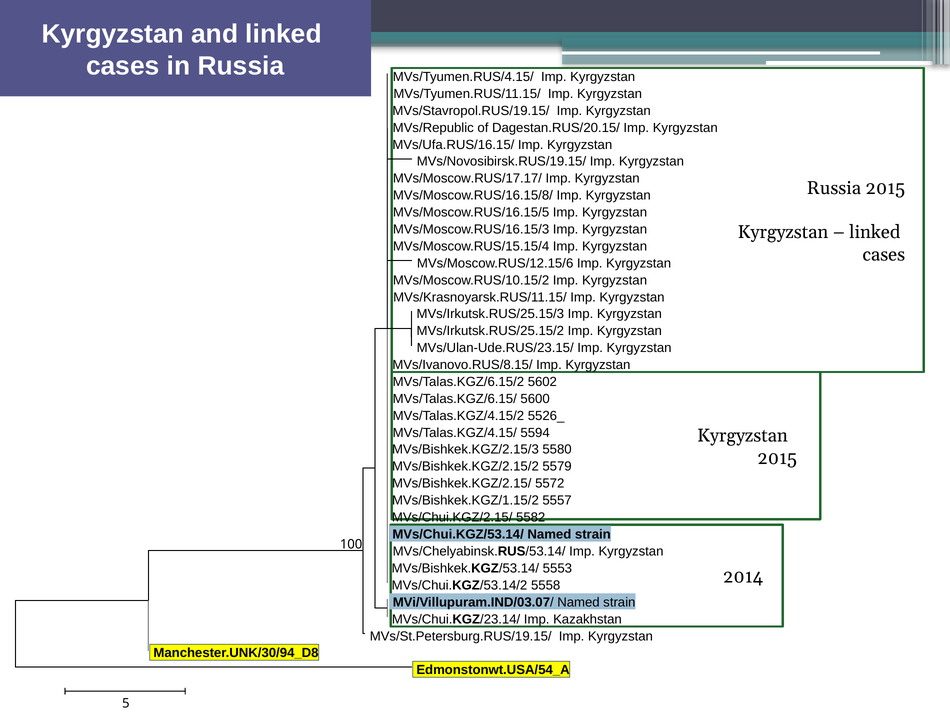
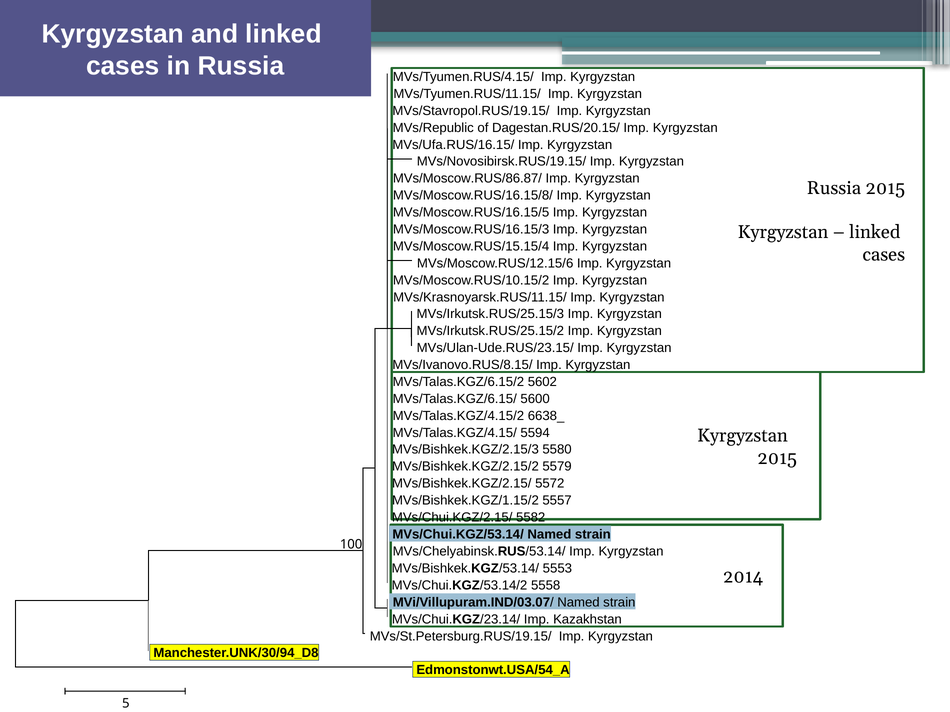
MVs/Moscow.RUS/17.17/: MVs/Moscow.RUS/17.17/ -> MVs/Moscow.RUS/86.87/ (467, 179)
5526_: 5526_ -> 6638_ (546, 416)
